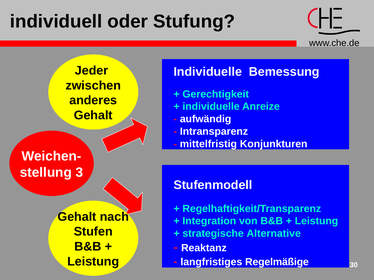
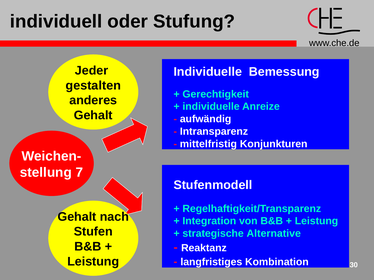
zwischen: zwischen -> gestalten (93, 86)
3: 3 -> 7 (79, 173)
Regelmäßige: Regelmäßige -> Kombination (277, 262)
